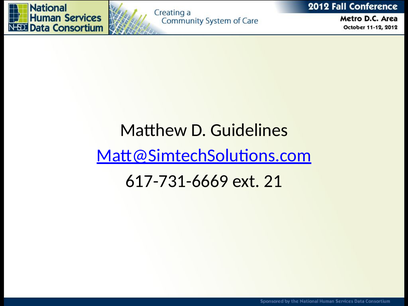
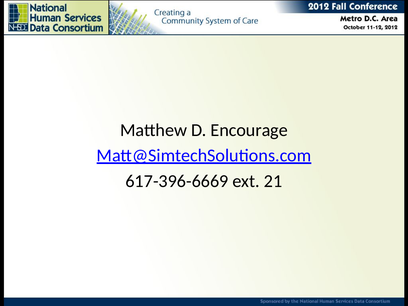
Guidelines: Guidelines -> Encourage (249, 130)
617-731-6669: 617-731-6669 -> 617-396-6669 (177, 181)
